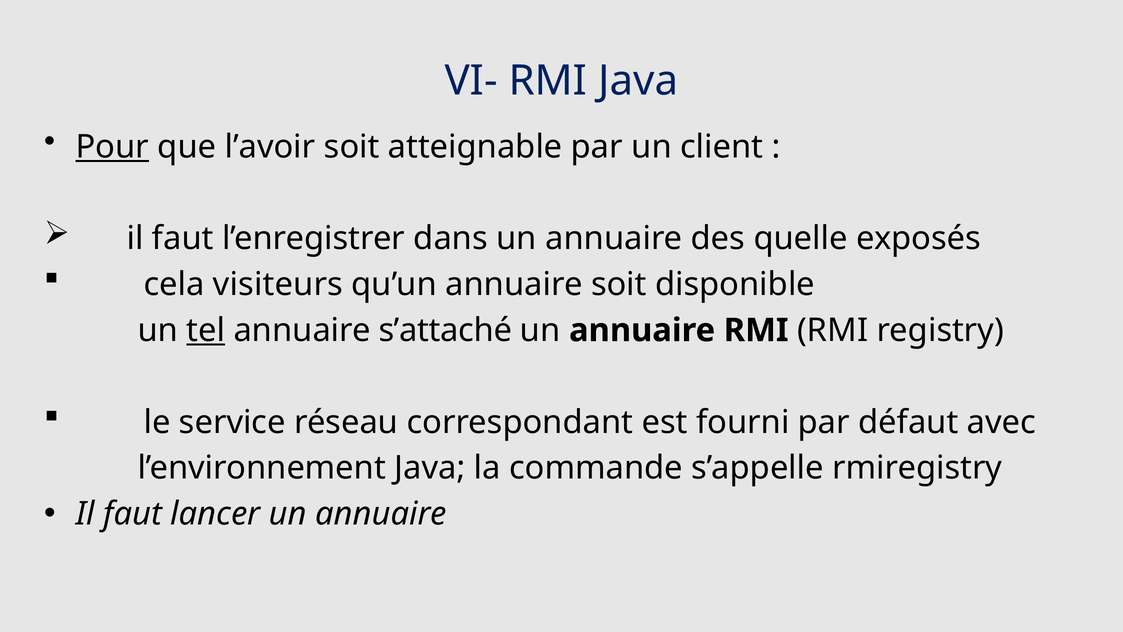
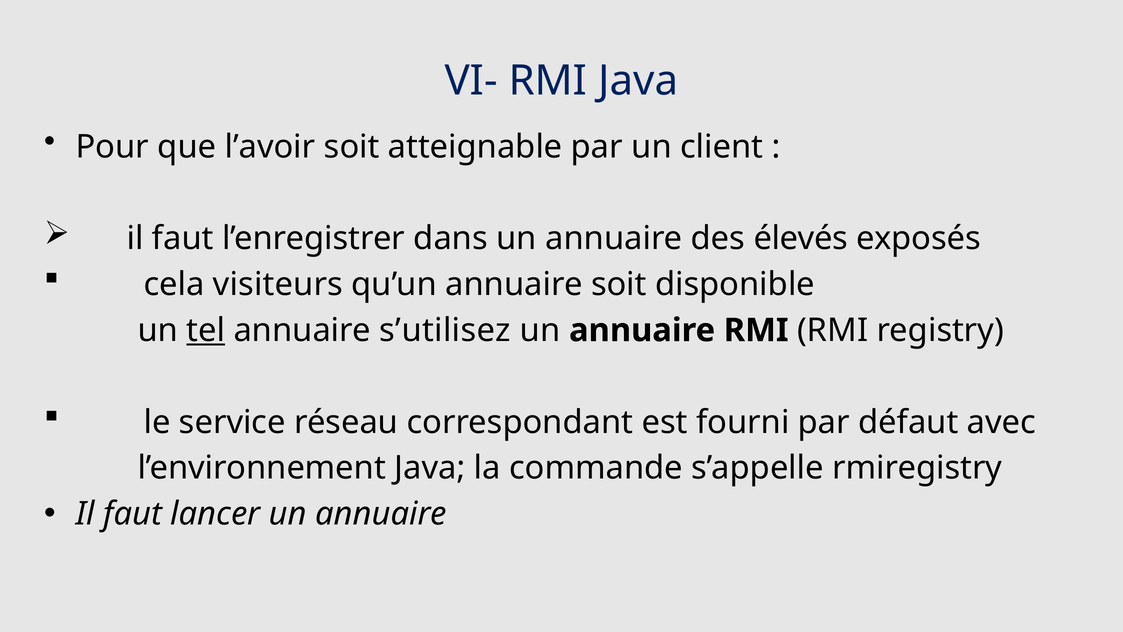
Pour underline: present -> none (112, 147)
quelle: quelle -> élevés (801, 238)
s’attaché: s’attaché -> s’utilisez (445, 330)
